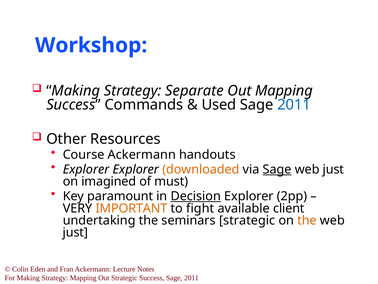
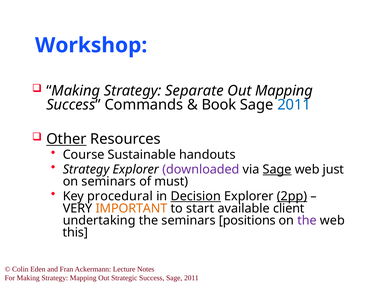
Used: Used -> Book (219, 105)
Other underline: none -> present (66, 139)
Course Ackermann: Ackermann -> Sustainable (142, 155)
Explorer: Explorer -> Strategy (86, 169)
downloaded colour: orange -> purple (201, 169)
on imagined: imagined -> seminars (109, 181)
paramount: paramount -> procedural (120, 196)
2pp underline: none -> present (292, 196)
fight: fight -> start (200, 208)
seminars strategic: strategic -> positions (247, 220)
the colour: orange -> purple (307, 220)
just: just -> this (75, 232)
